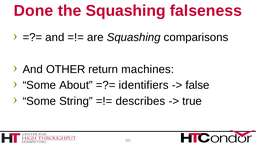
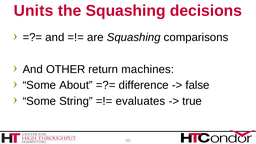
Done: Done -> Units (33, 11)
falseness: falseness -> decisions (206, 11)
identifiers: identifiers -> difference (144, 85)
describes: describes -> evaluates (140, 101)
